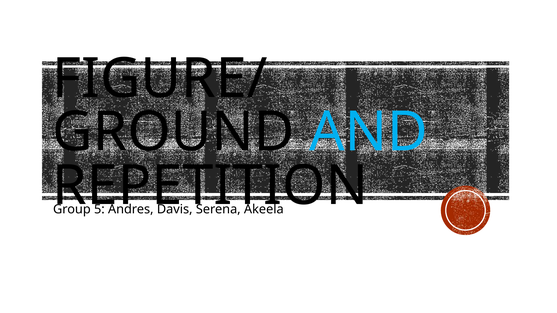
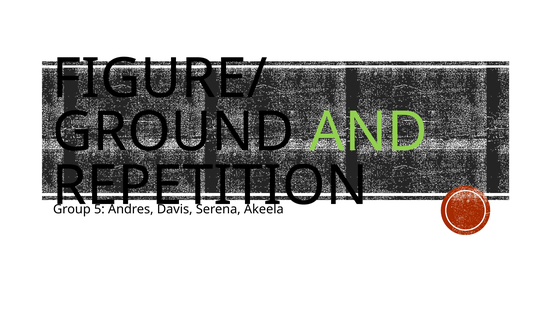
AND colour: light blue -> light green (368, 132)
